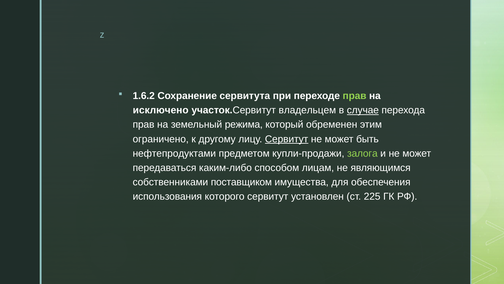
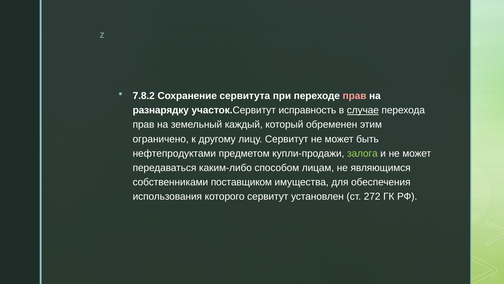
1.6.2: 1.6.2 -> 7.8.2 (144, 96)
прав colour: light green -> pink (355, 96)
исключено: исключено -> разнарядку (161, 110)
владельцем: владельцем -> исправность (307, 110)
режима: режима -> каждый (244, 124)
Сервитут underline: present -> none (287, 139)
225: 225 -> 272 (372, 196)
